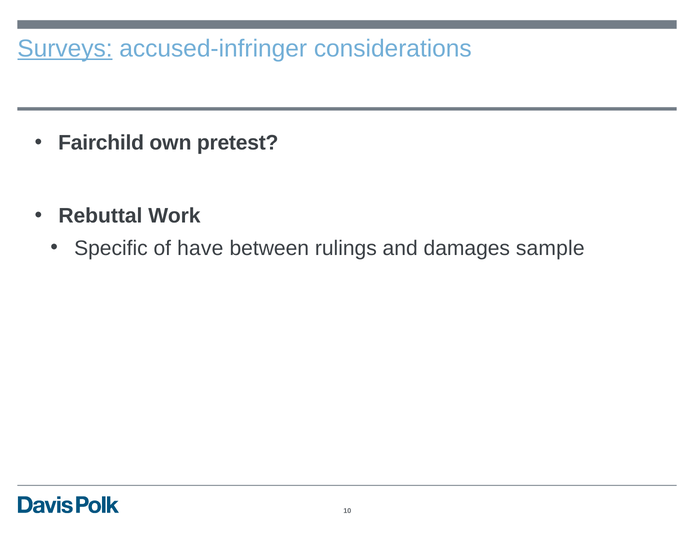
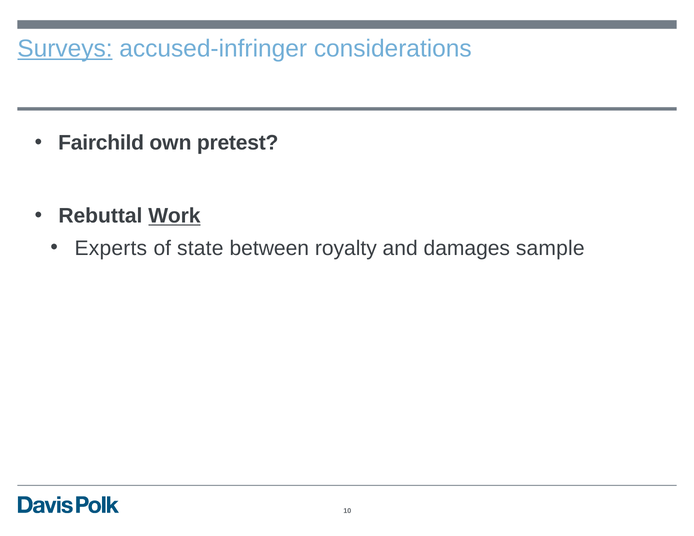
Work underline: none -> present (174, 216)
Specific: Specific -> Experts (111, 248)
have: have -> state (200, 248)
rulings: rulings -> royalty (346, 248)
